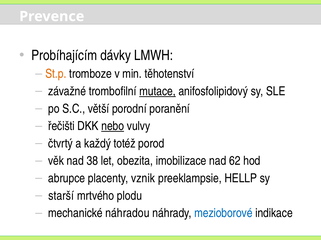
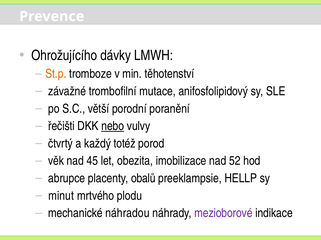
Probíhajícím: Probíhajícím -> Ohrožujícího (64, 56)
mutace underline: present -> none (157, 92)
38: 38 -> 45 (92, 161)
62: 62 -> 52 (235, 161)
vznik: vznik -> obalů (143, 179)
starší: starší -> minut (61, 196)
mezioborové colour: blue -> purple (223, 214)
